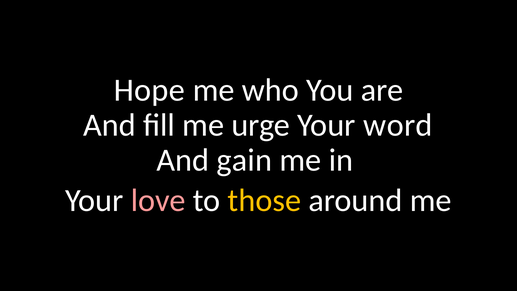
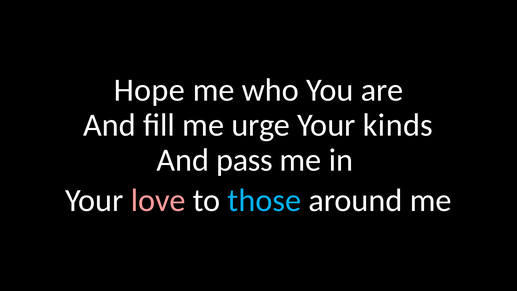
word: word -> kinds (398, 125)
gain: gain -> pass (244, 160)
those colour: yellow -> light blue (264, 200)
